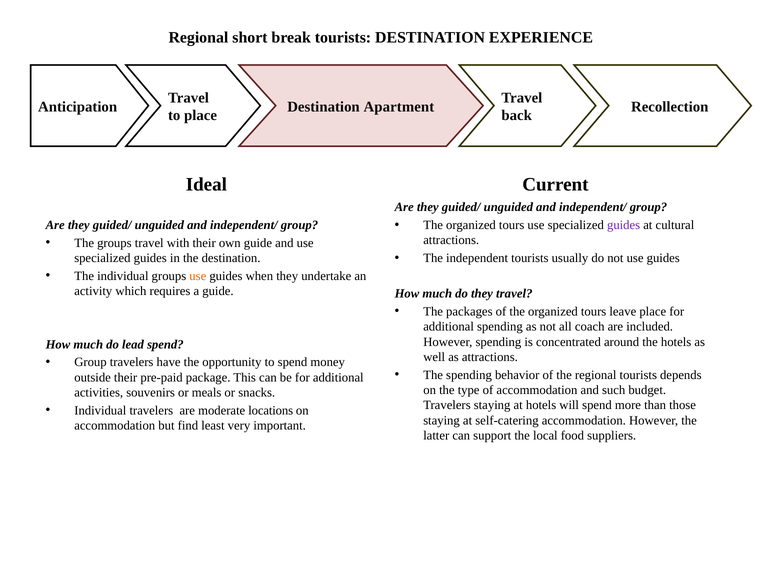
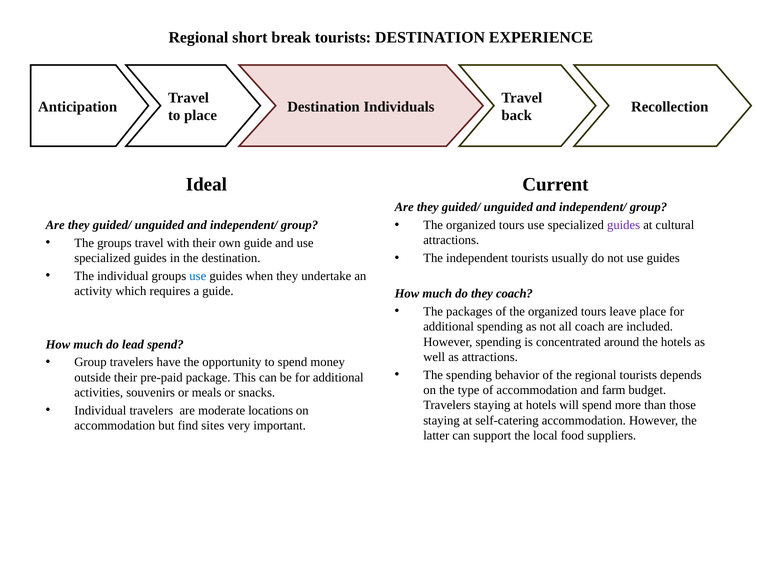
Apartment: Apartment -> Individuals (399, 107)
use colour: orange -> blue (198, 276)
they travel: travel -> coach (514, 294)
such: such -> farm (614, 390)
least: least -> sites (213, 426)
